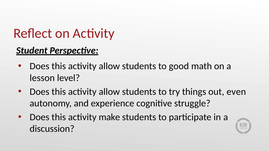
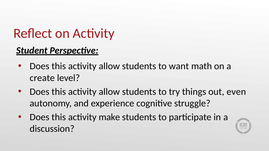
good: good -> want (179, 66)
lesson: lesson -> create (42, 78)
